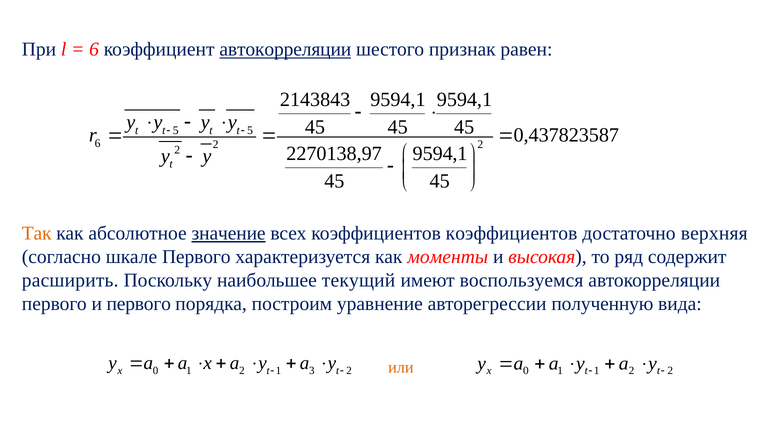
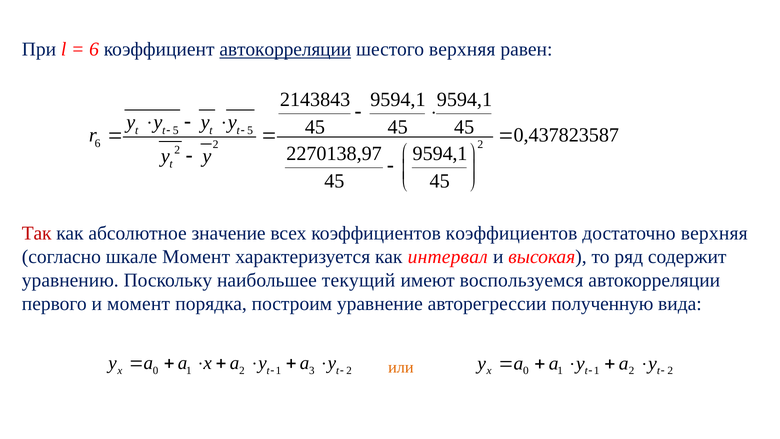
шестого признак: признак -> верхняя (462, 49)
Так colour: orange -> red (37, 233)
значение underline: present -> none (229, 233)
шкале Первого: Первого -> Момент (196, 257)
моменты: моменты -> интервал (448, 257)
расширить: расширить -> уравнению (70, 280)
и первого: первого -> момент (139, 303)
